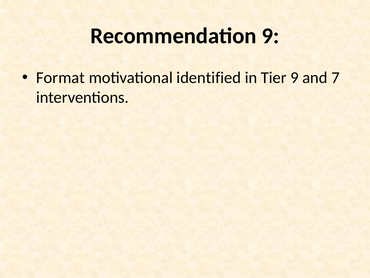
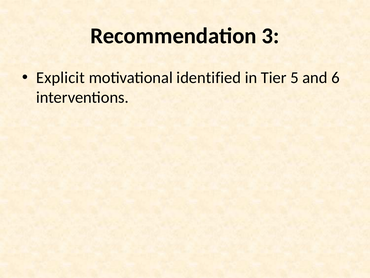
Recommendation 9: 9 -> 3 (270, 36)
Format: Format -> Explicit (60, 78)
Tier 9: 9 -> 5 (294, 78)
7: 7 -> 6 (335, 78)
